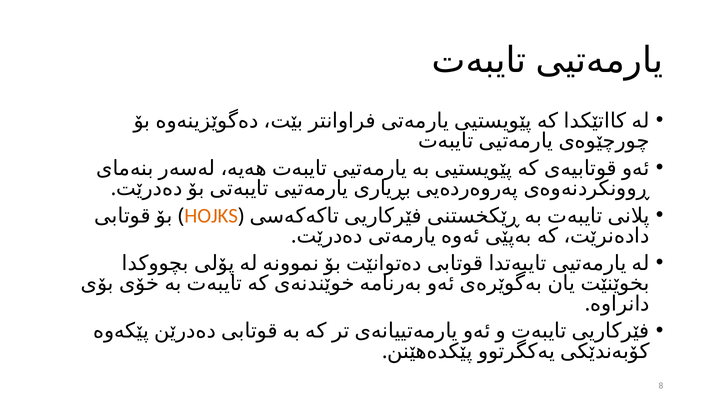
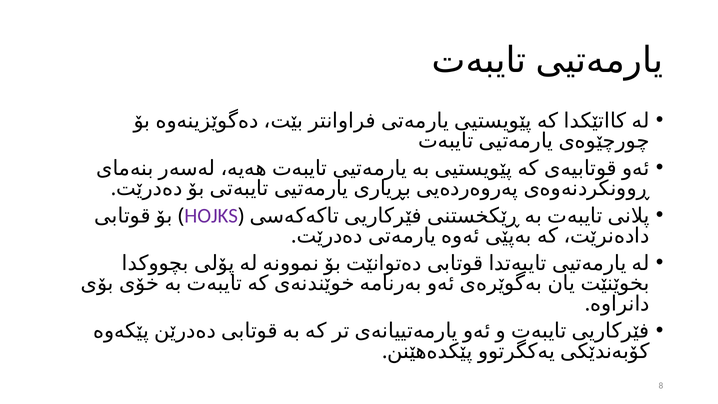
HOJKS colour: orange -> purple (211, 216)
